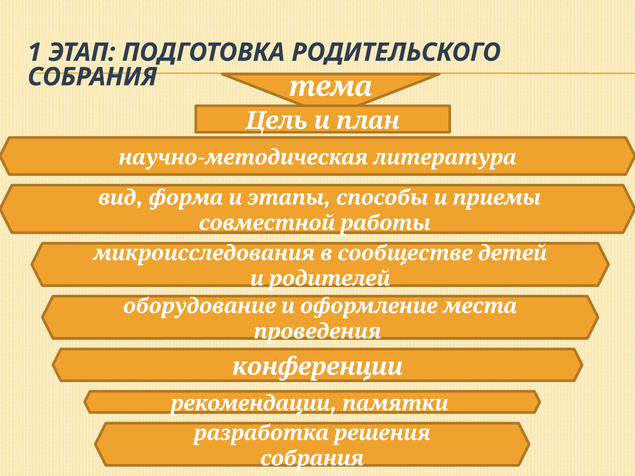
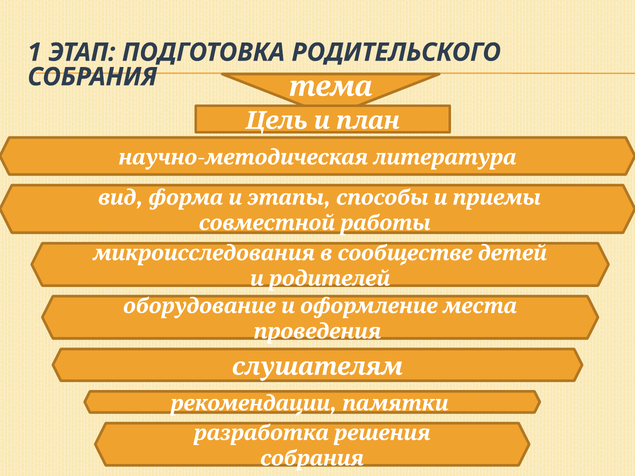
конференции: конференции -> слушателям (317, 367)
